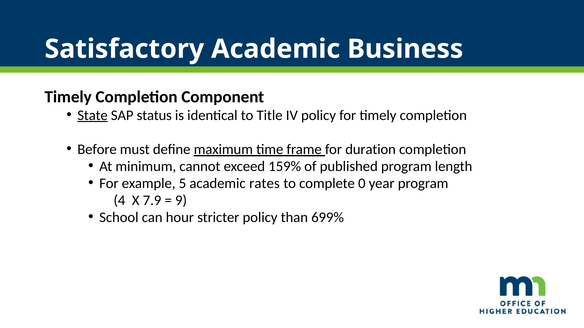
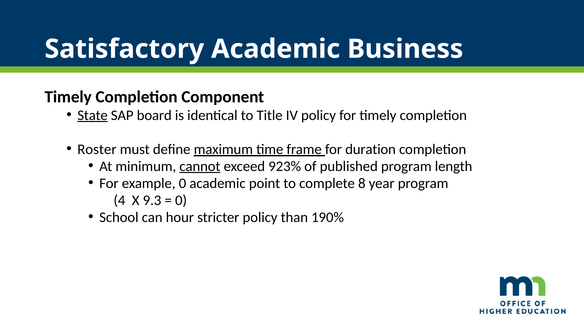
status: status -> board (154, 115)
Before: Before -> Roster (97, 150)
cannot underline: none -> present (200, 167)
159%: 159% -> 923% (285, 167)
example 5: 5 -> 0 (182, 184)
rates: rates -> point (265, 184)
0: 0 -> 8 (362, 184)
7.9: 7.9 -> 9.3 (152, 201)
9: 9 -> 0 (181, 201)
699%: 699% -> 190% (328, 218)
